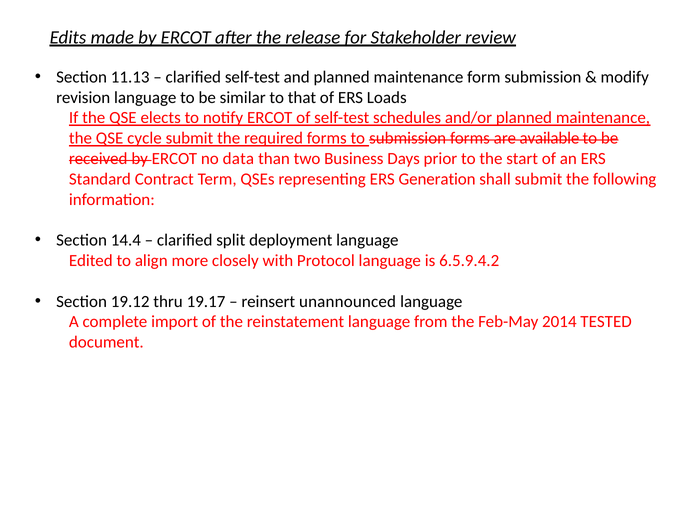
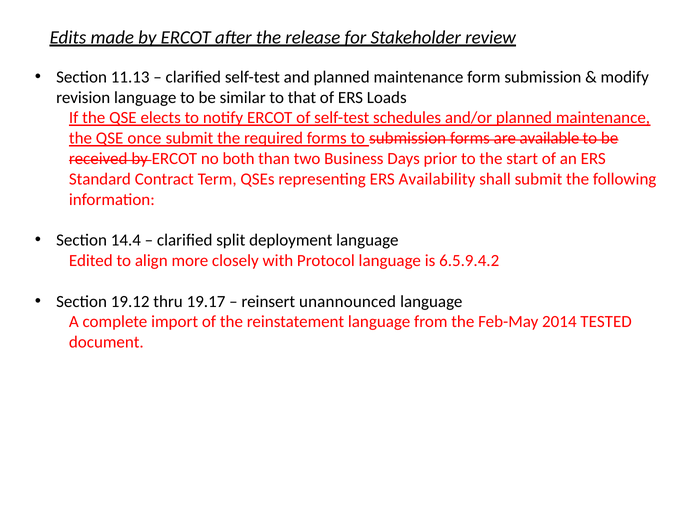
cycle: cycle -> once (144, 138)
data: data -> both (239, 159)
Generation: Generation -> Availability (437, 179)
